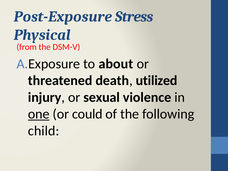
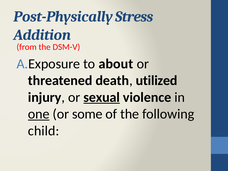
Post-Exposure: Post-Exposure -> Post-Physically (63, 17)
Physical: Physical -> Addition (42, 35)
sexual underline: none -> present (102, 97)
could: could -> some (87, 114)
